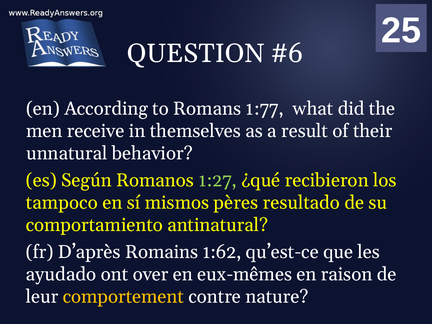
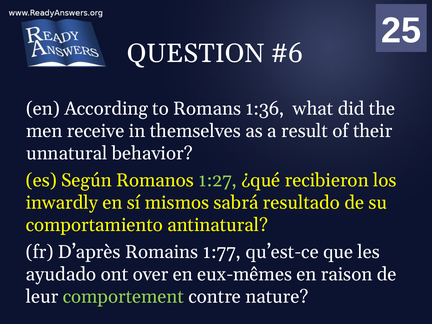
1:77: 1:77 -> 1:36 (265, 109)
tampoco: tampoco -> inwardly (62, 203)
pères: pères -> sabrá (236, 203)
1:62: 1:62 -> 1:77 (222, 252)
comportement colour: yellow -> light green (123, 297)
